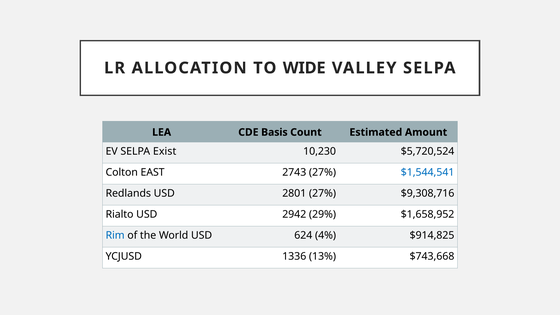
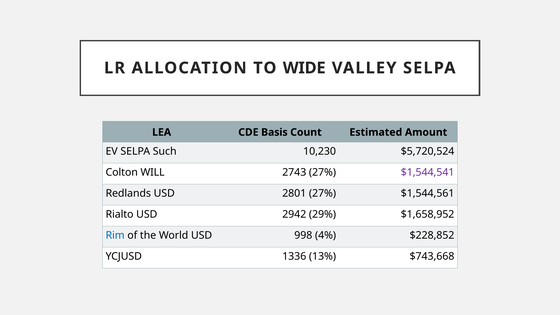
Exist: Exist -> Such (165, 151)
EAST: EAST -> WILL (153, 172)
$1,544,541 colour: blue -> purple (428, 172)
$9,308,716: $9,308,716 -> $1,544,561 (428, 193)
624: 624 -> 998 (303, 235)
$914,825: $914,825 -> $228,852 (432, 235)
